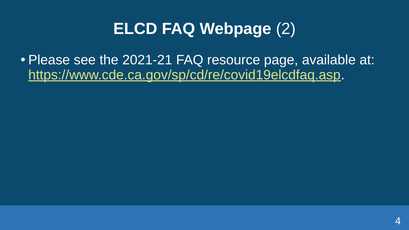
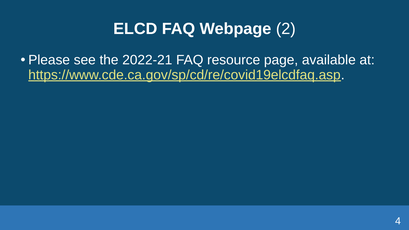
2021-21: 2021-21 -> 2022-21 (147, 60)
